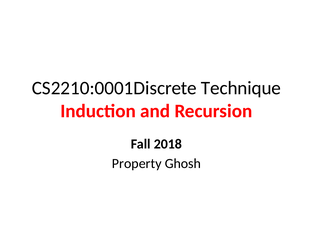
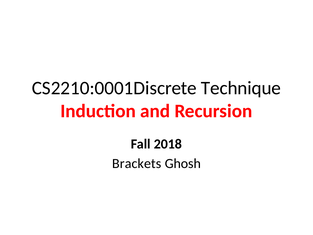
Property: Property -> Brackets (137, 163)
